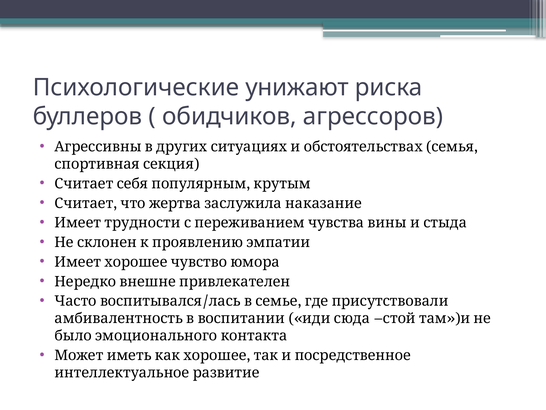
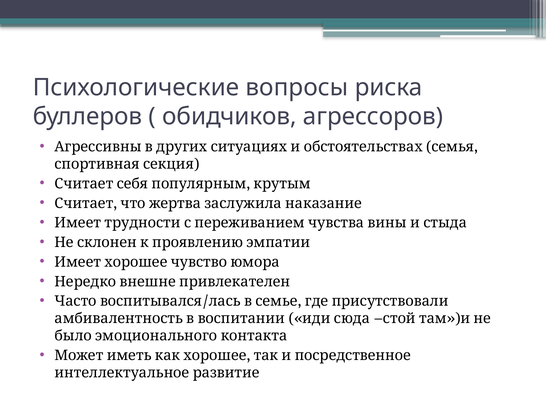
унижают: унижают -> вопросы (297, 87)
